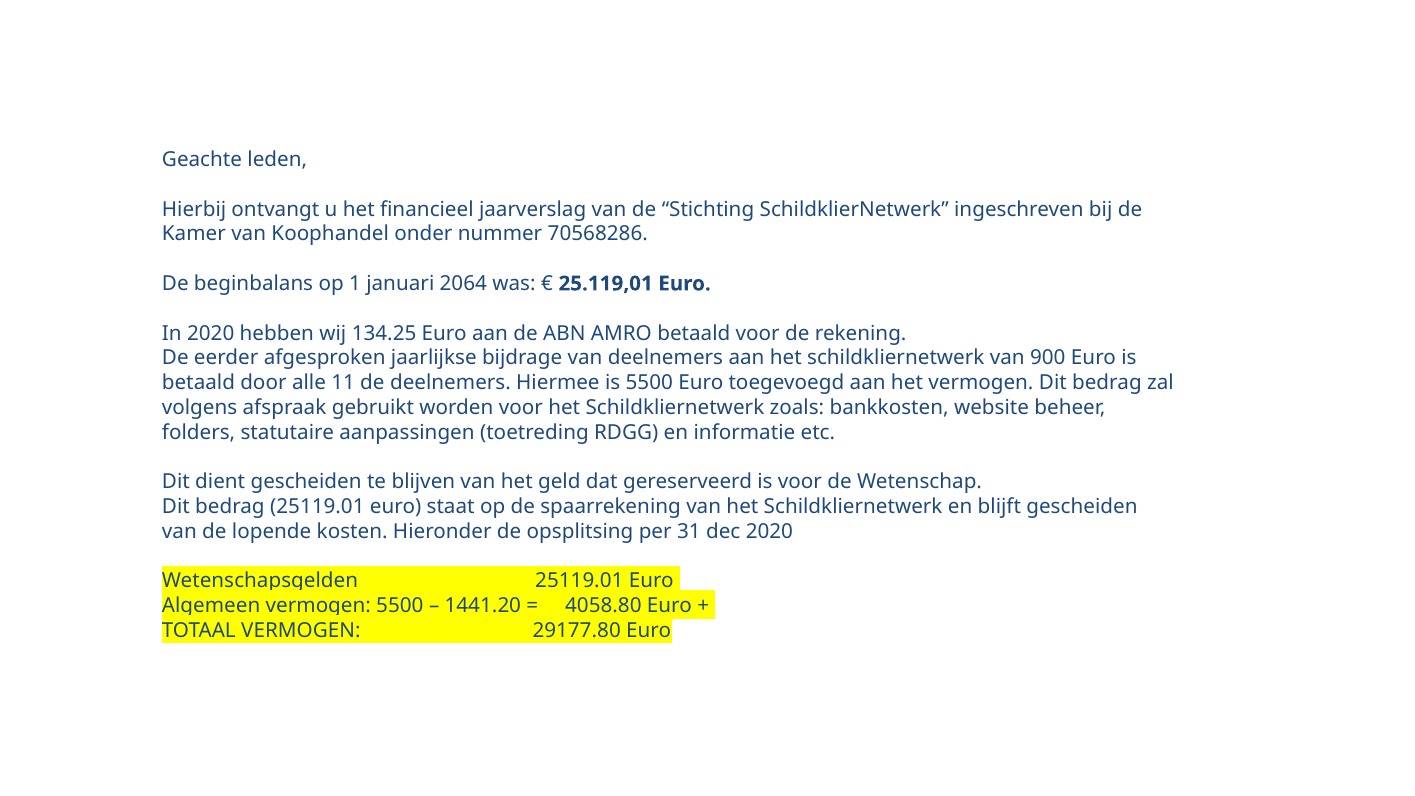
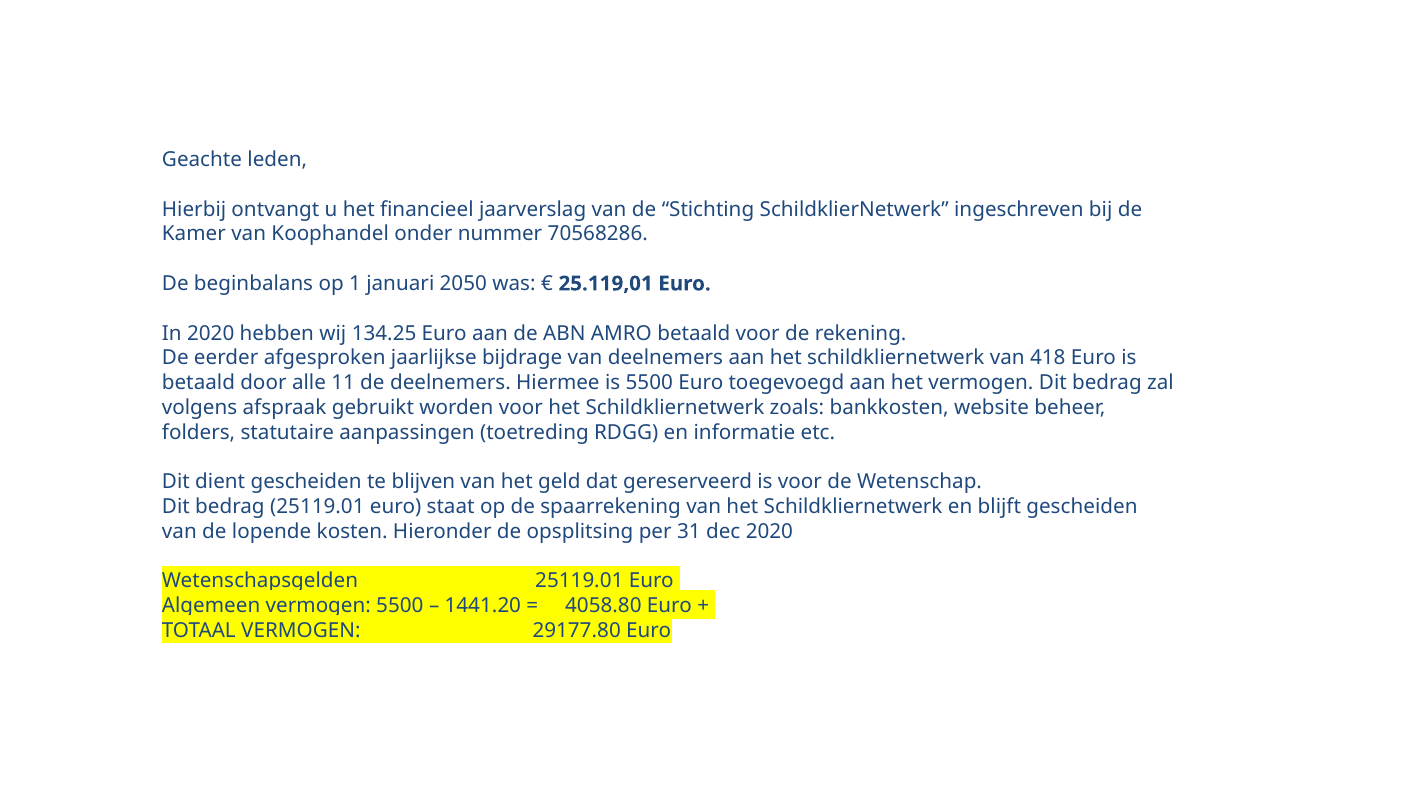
2064: 2064 -> 2050 (463, 284)
900: 900 -> 418 (1048, 358)
